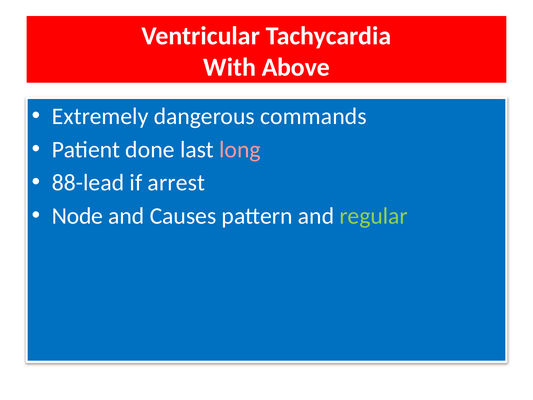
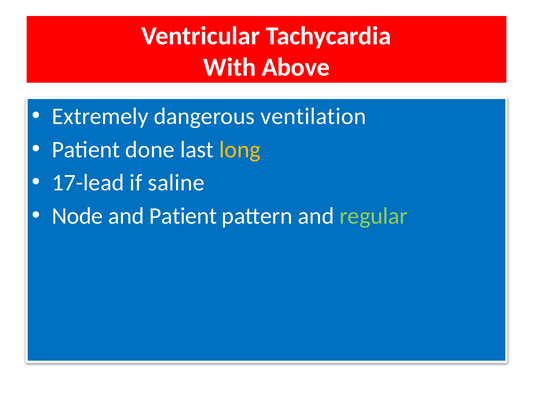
commands: commands -> ventilation (313, 116)
long colour: pink -> yellow (240, 149)
88-lead: 88-lead -> 17-lead (88, 183)
arrest: arrest -> saline (176, 183)
and Causes: Causes -> Patient (183, 216)
